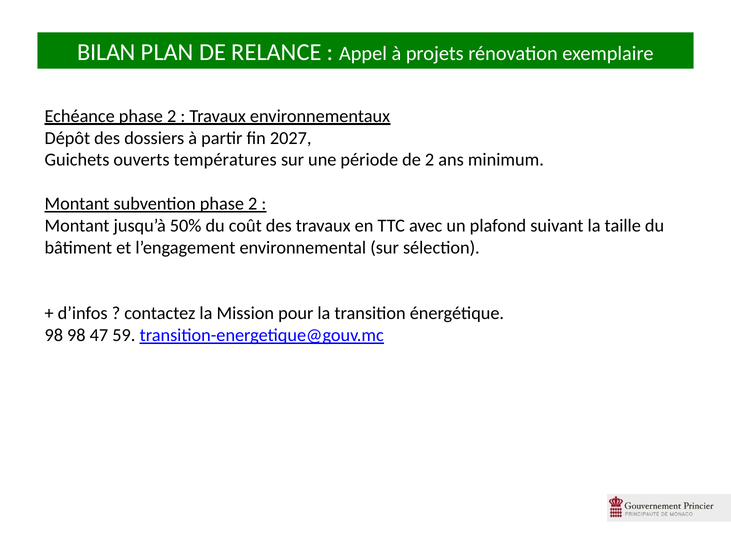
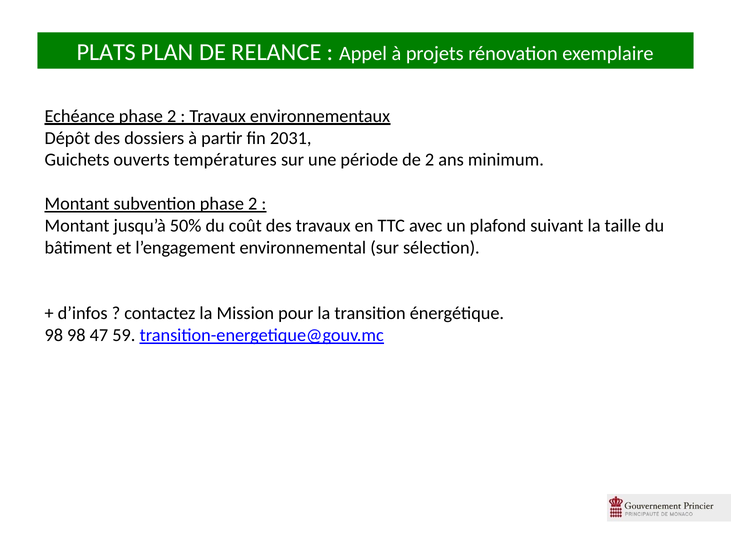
BILAN: BILAN -> PLATS (106, 52)
2027: 2027 -> 2031 (291, 138)
